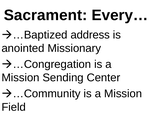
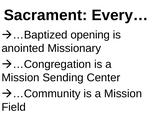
address: address -> opening (90, 35)
